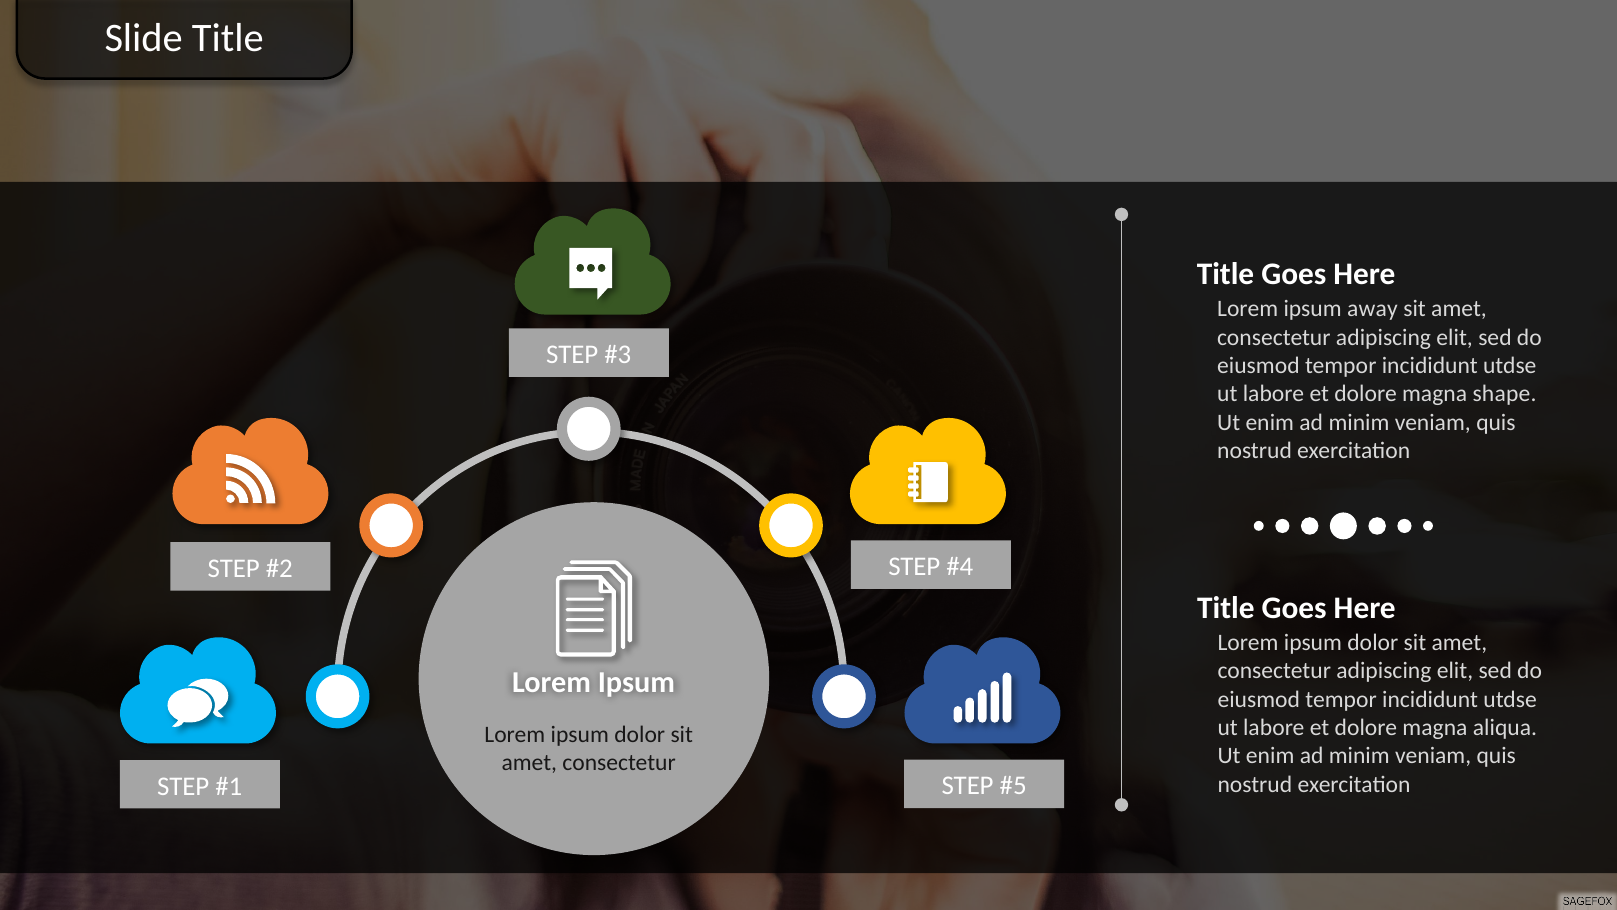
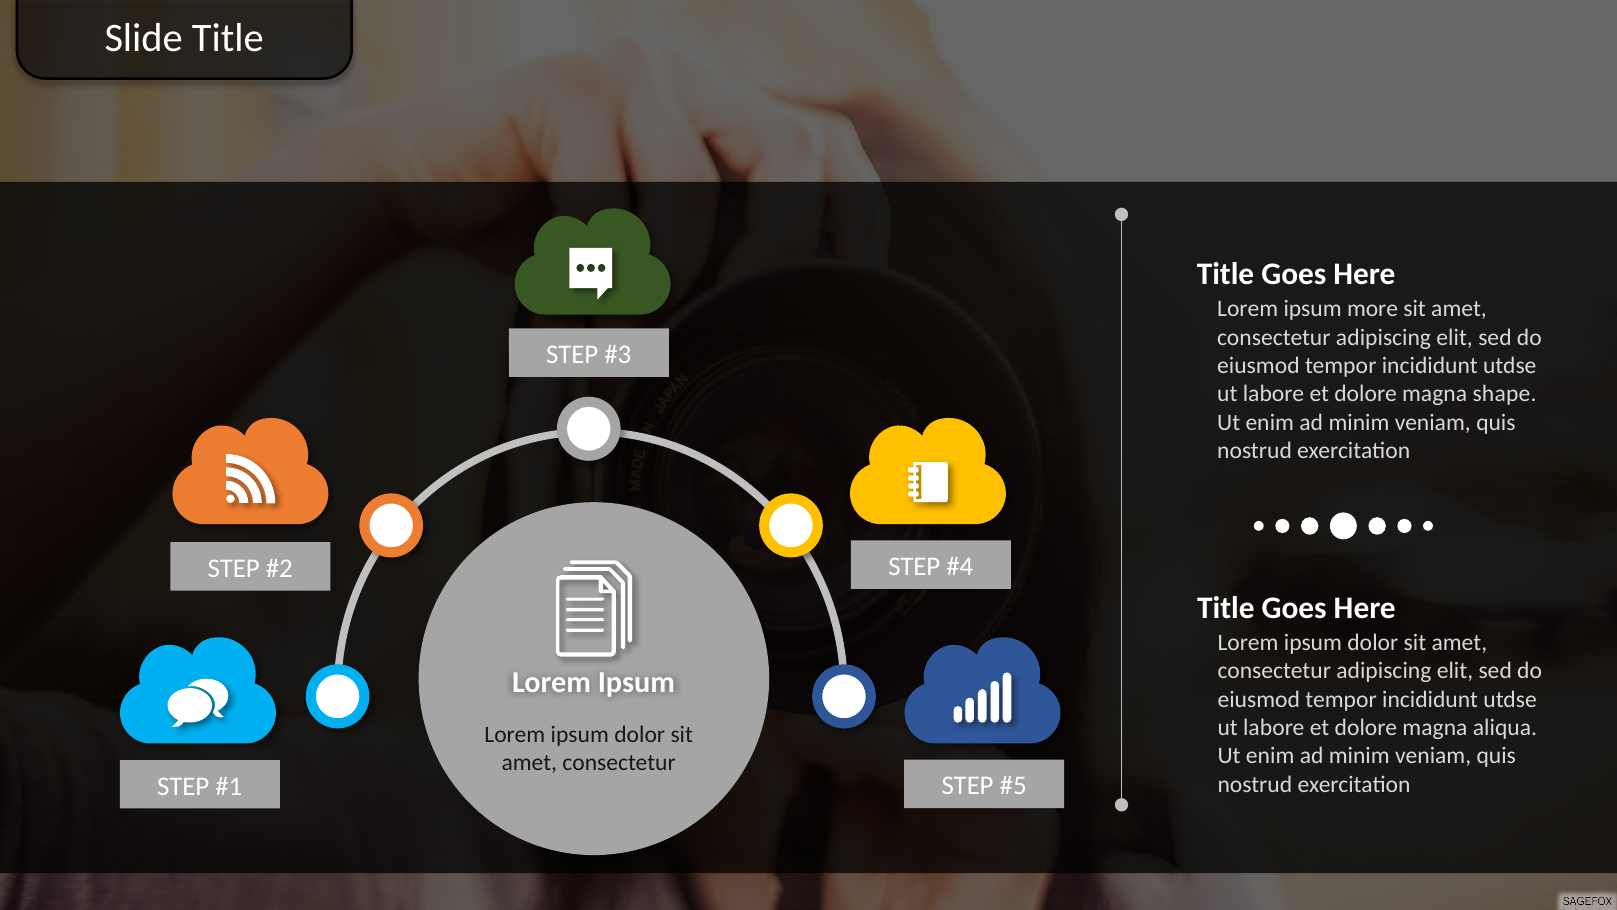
away: away -> more (1373, 309)
